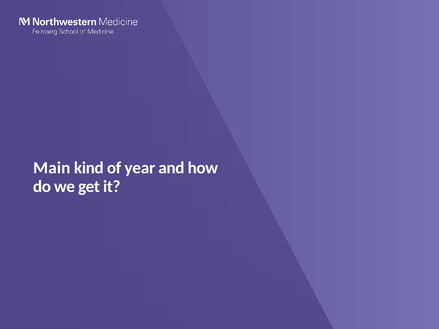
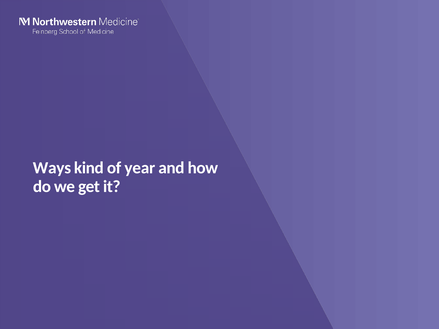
Main: Main -> Ways (52, 168)
